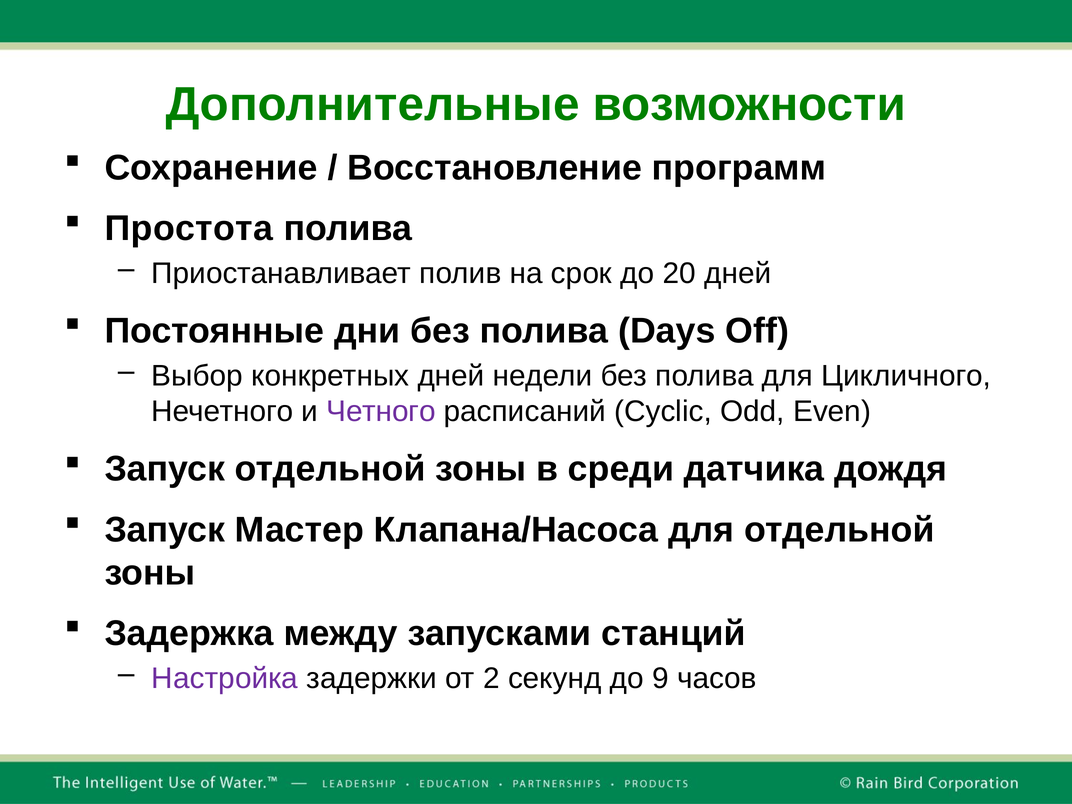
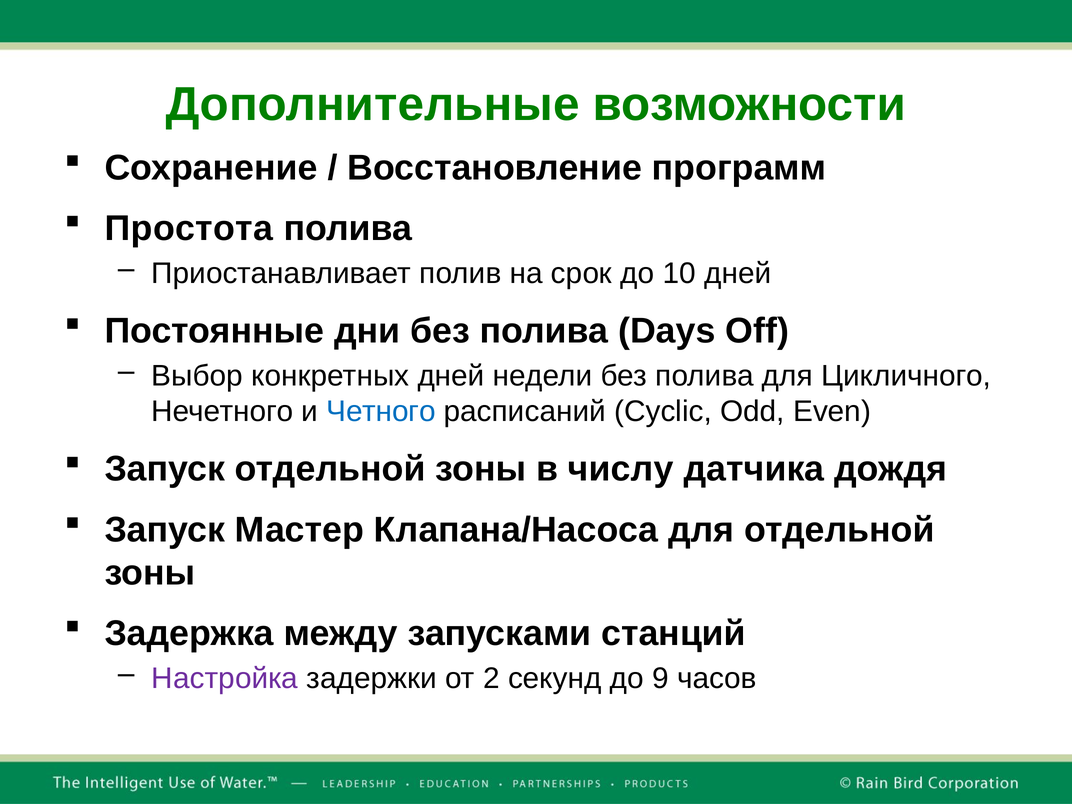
20: 20 -> 10 (679, 273)
Четного colour: purple -> blue (381, 412)
среди: среди -> числу (621, 469)
